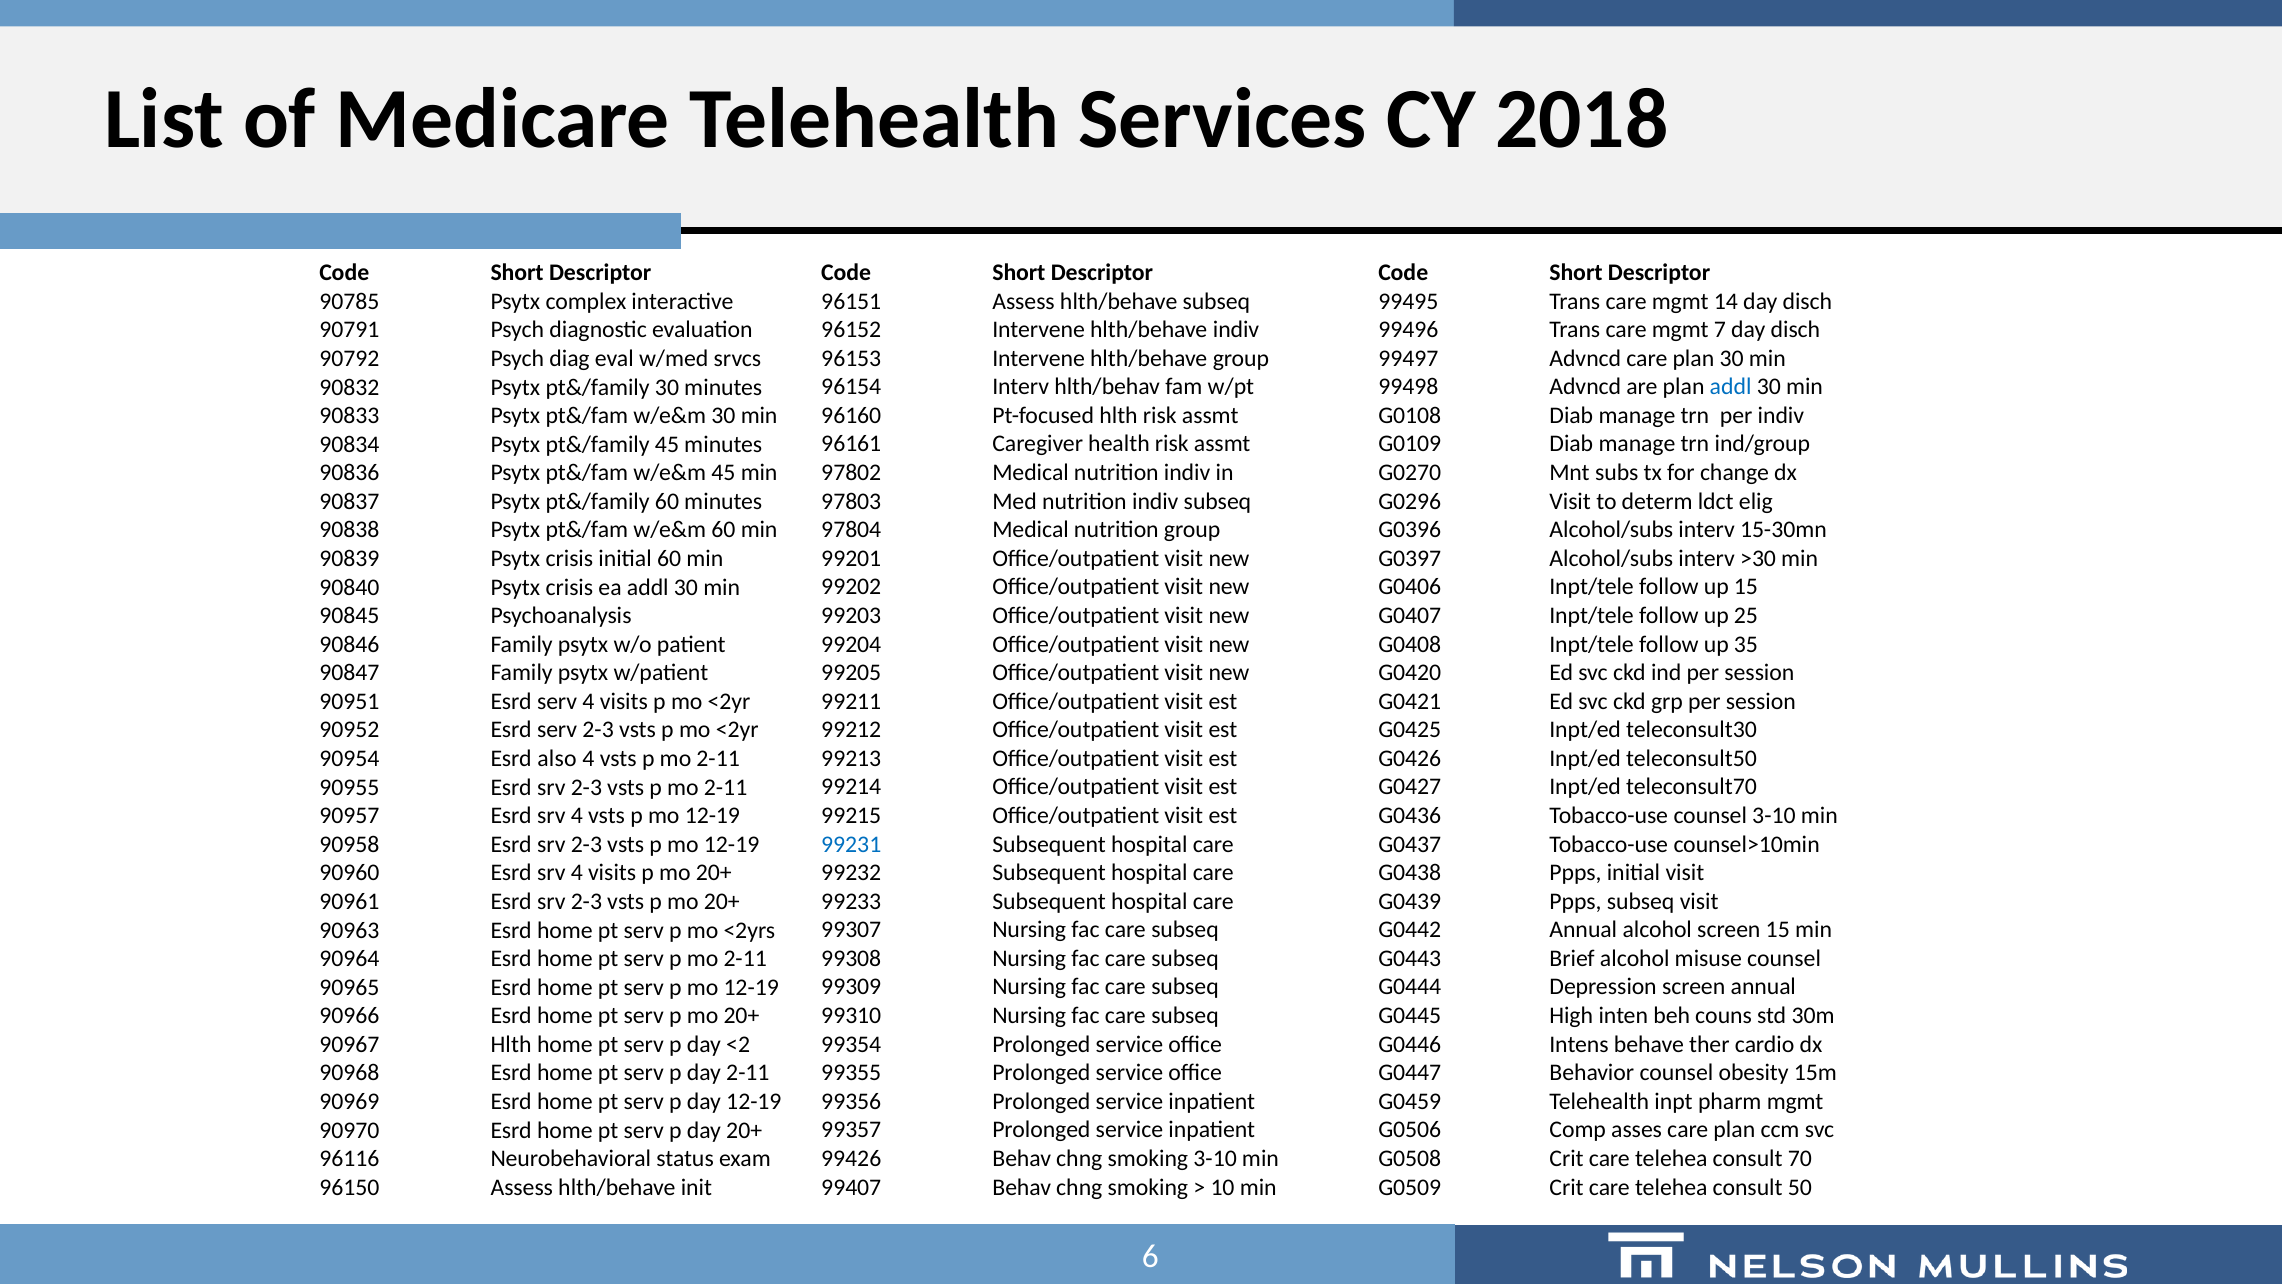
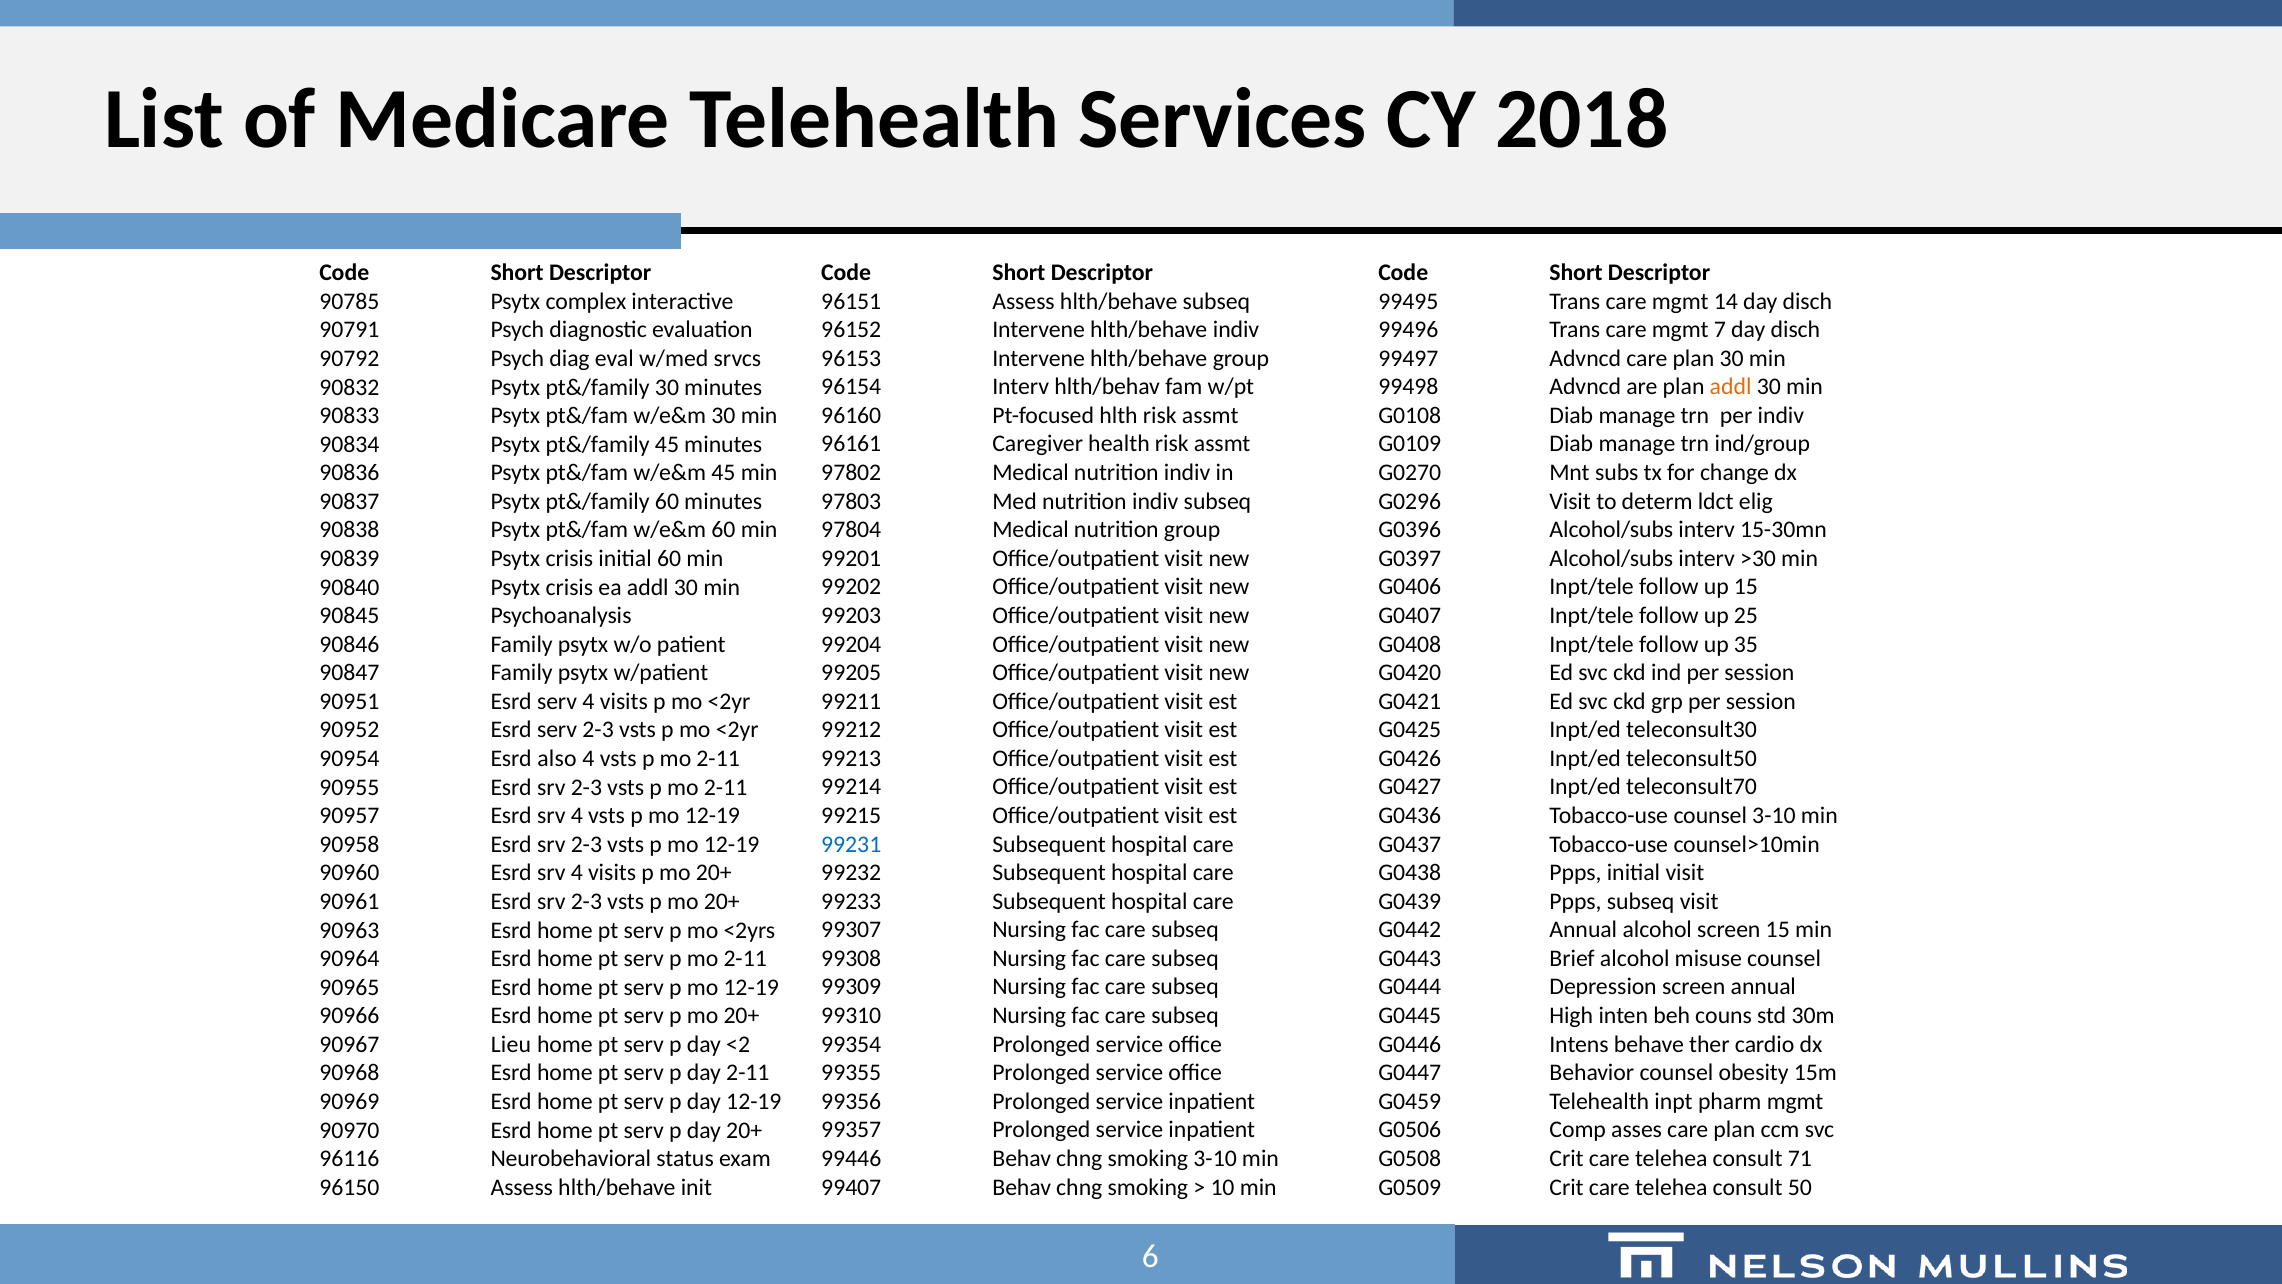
addl colour: blue -> orange (1731, 387)
90967 Hlth: Hlth -> Lieu (511, 1044)
99426: 99426 -> 99446 (851, 1158)
70: 70 -> 71 (1800, 1158)
